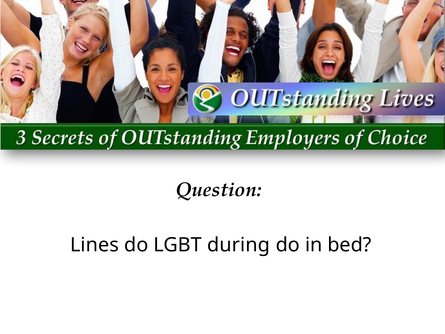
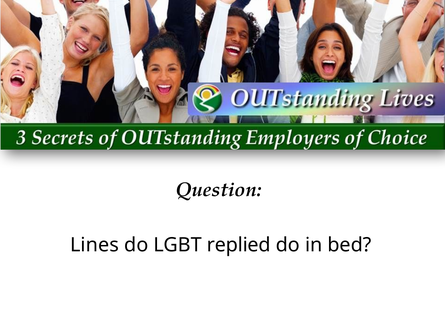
during: during -> replied (239, 245)
